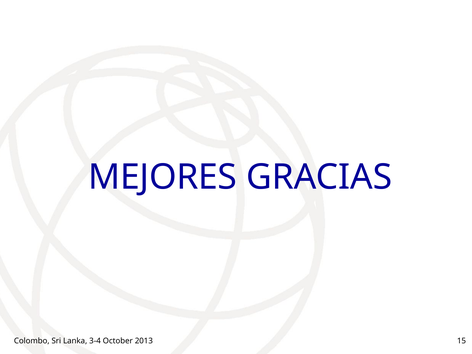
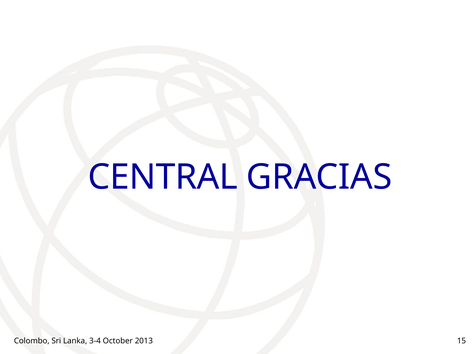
MEJORES: MEJORES -> CENTRAL (163, 177)
